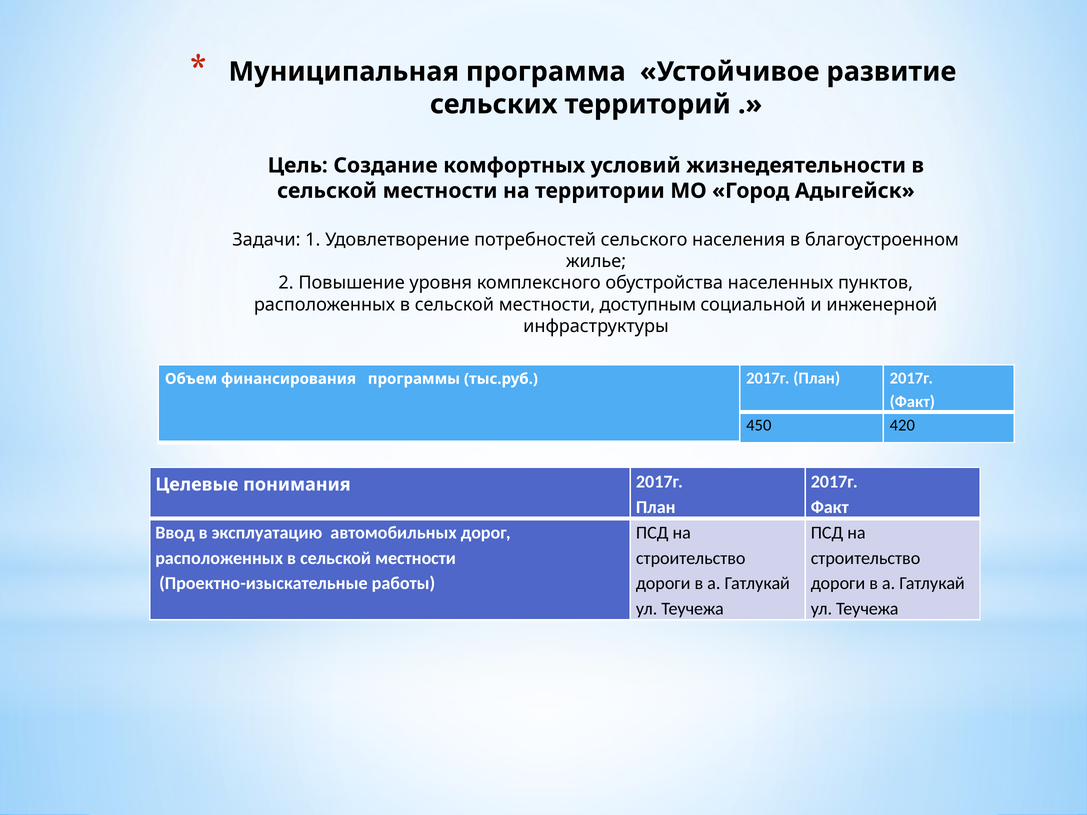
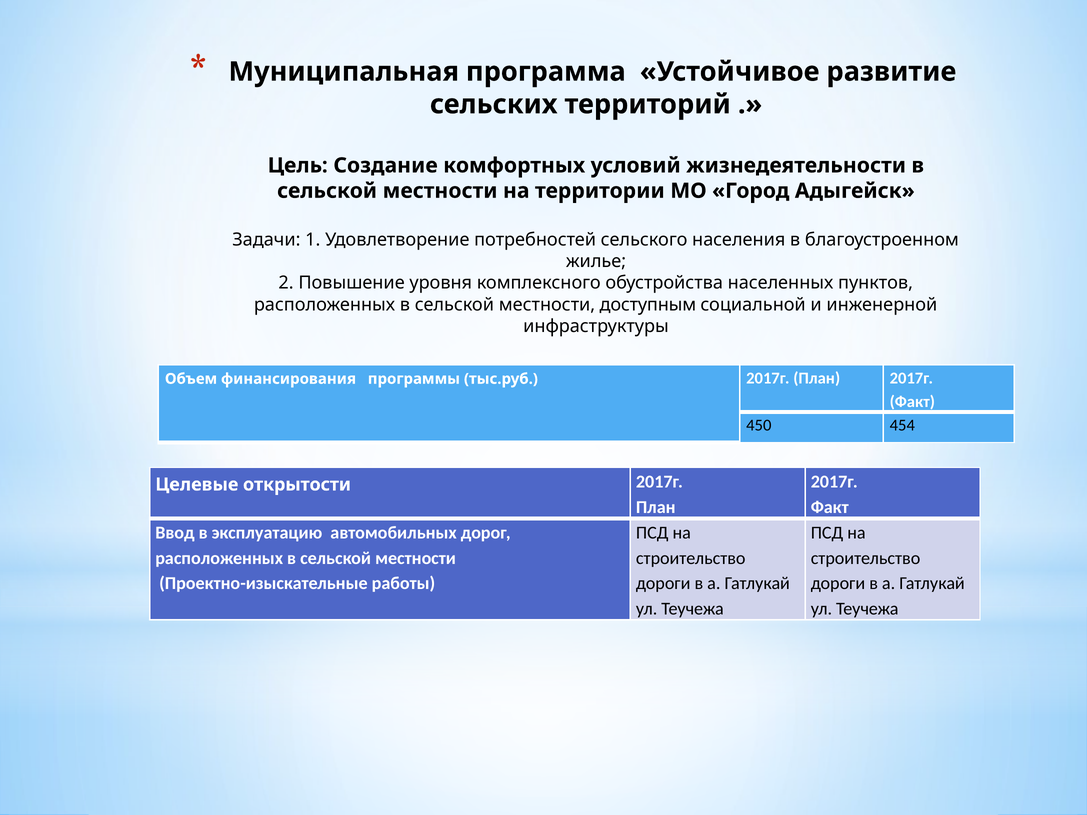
420: 420 -> 454 (902, 425)
понимания: понимания -> открытости (297, 485)
